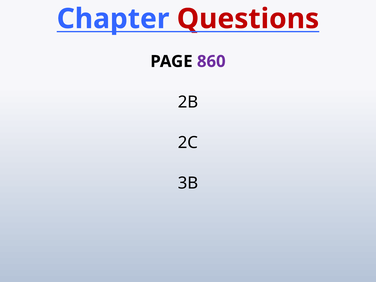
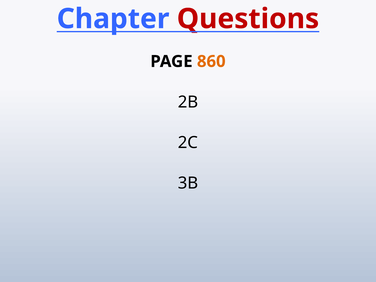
860 colour: purple -> orange (211, 61)
